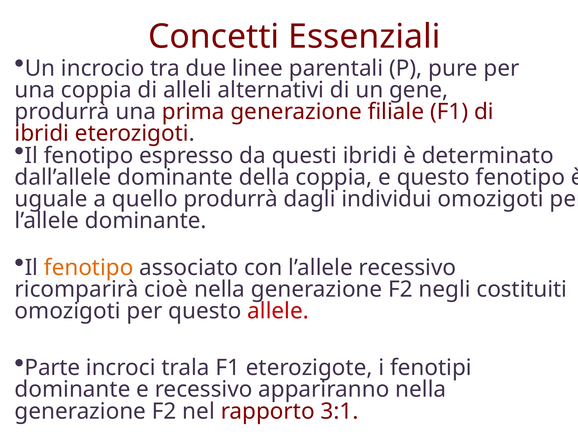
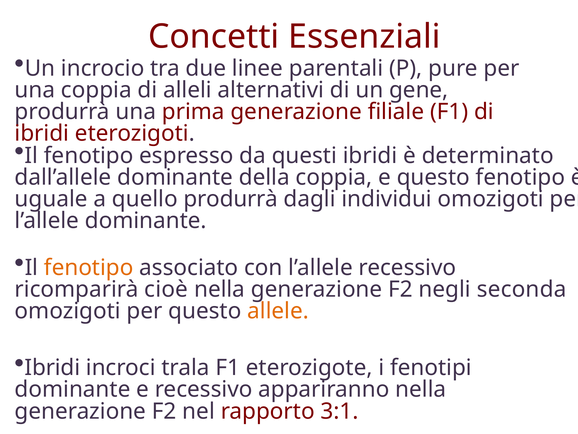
costituiti: costituiti -> seconda (522, 289)
allele colour: red -> orange (278, 311)
Parte: Parte -> Ibridi (52, 367)
